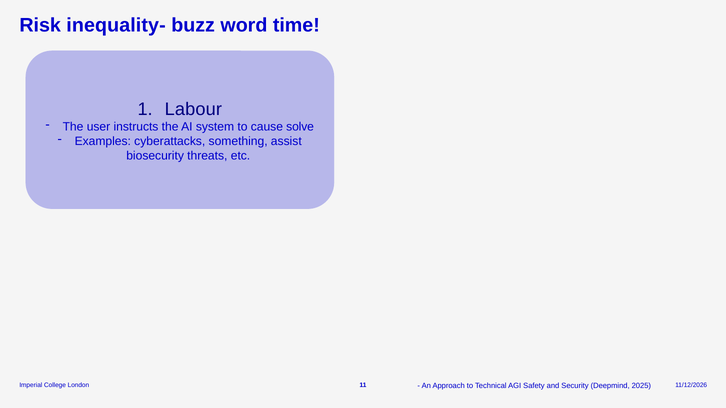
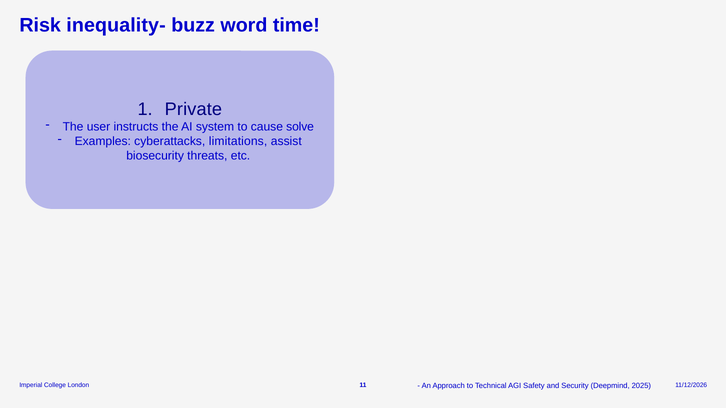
Labour: Labour -> Private (193, 109)
something: something -> limitations (238, 142)
